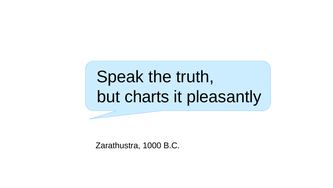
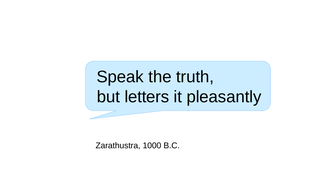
charts: charts -> letters (147, 97)
